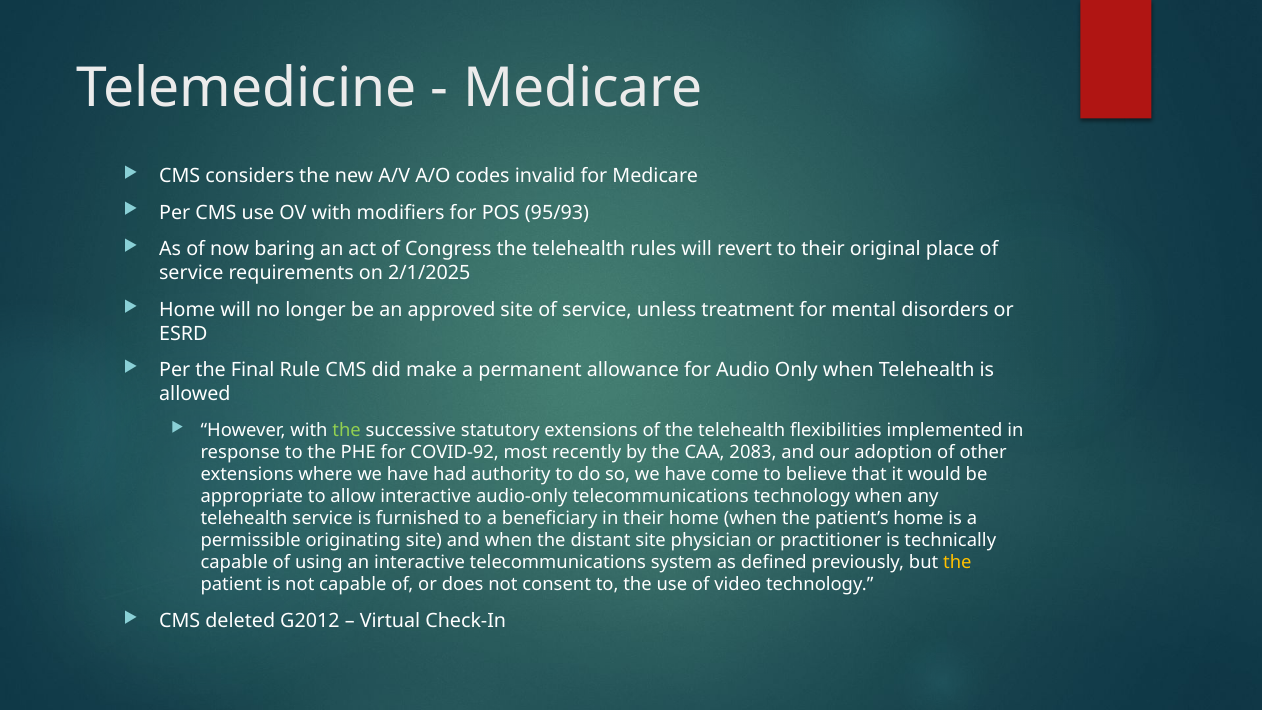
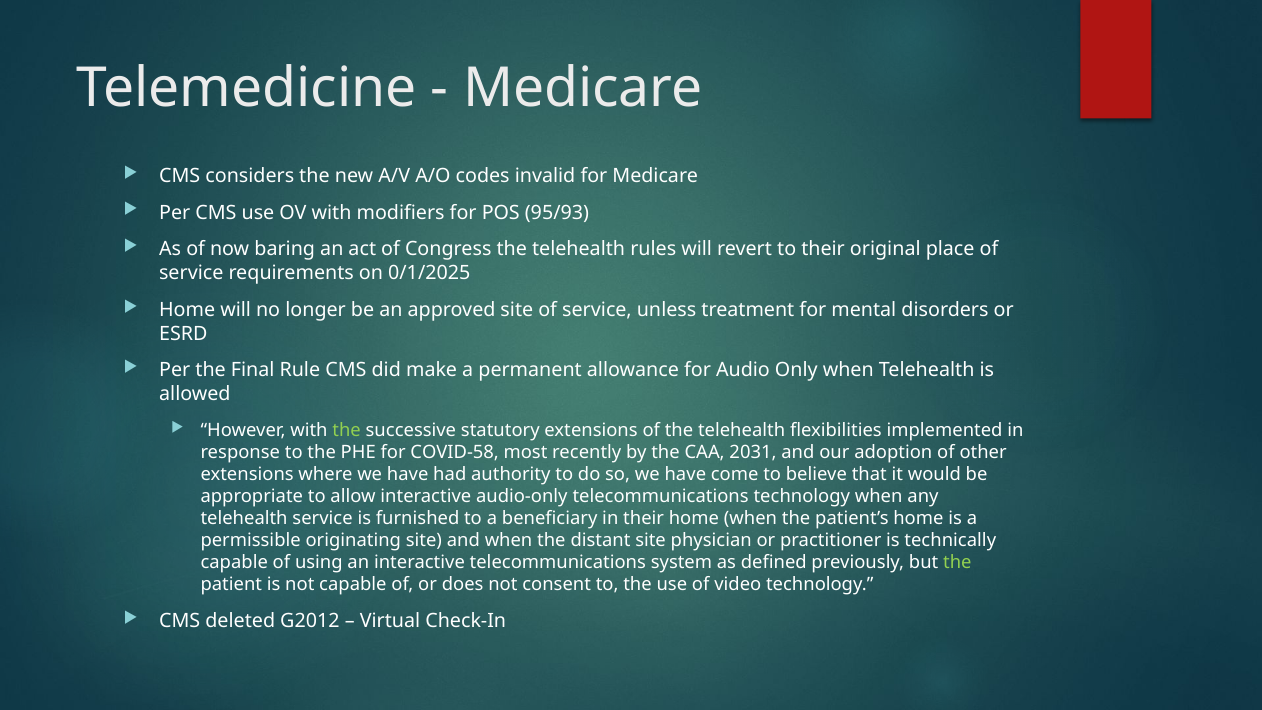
2/1/2025: 2/1/2025 -> 0/1/2025 (429, 273)
COVID-92: COVID-92 -> COVID-58 (455, 452)
2083: 2083 -> 2031 (753, 452)
the colour: yellow -> light green (957, 562)
